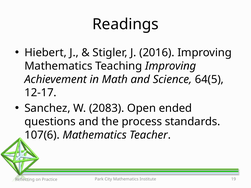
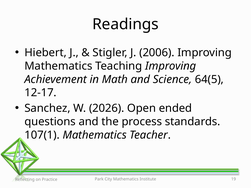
2016: 2016 -> 2006 (157, 53)
2083: 2083 -> 2026 (107, 108)
107(6: 107(6 -> 107(1 (42, 135)
